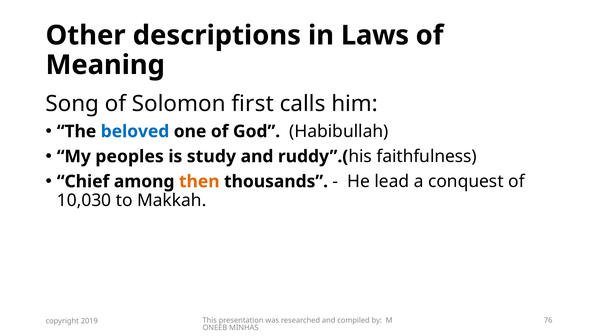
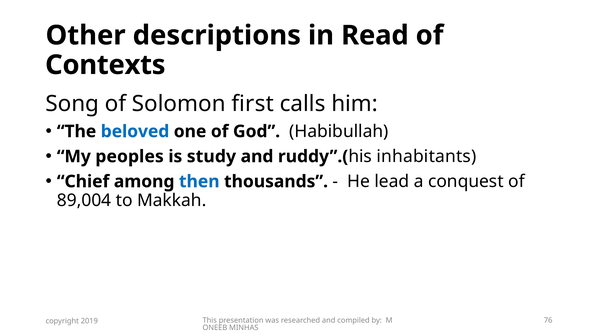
Laws: Laws -> Read (375, 35)
Meaning: Meaning -> Contexts (105, 65)
faithfulness: faithfulness -> inhabitants (426, 157)
then colour: orange -> blue (199, 182)
10,030: 10,030 -> 89,004 (84, 201)
